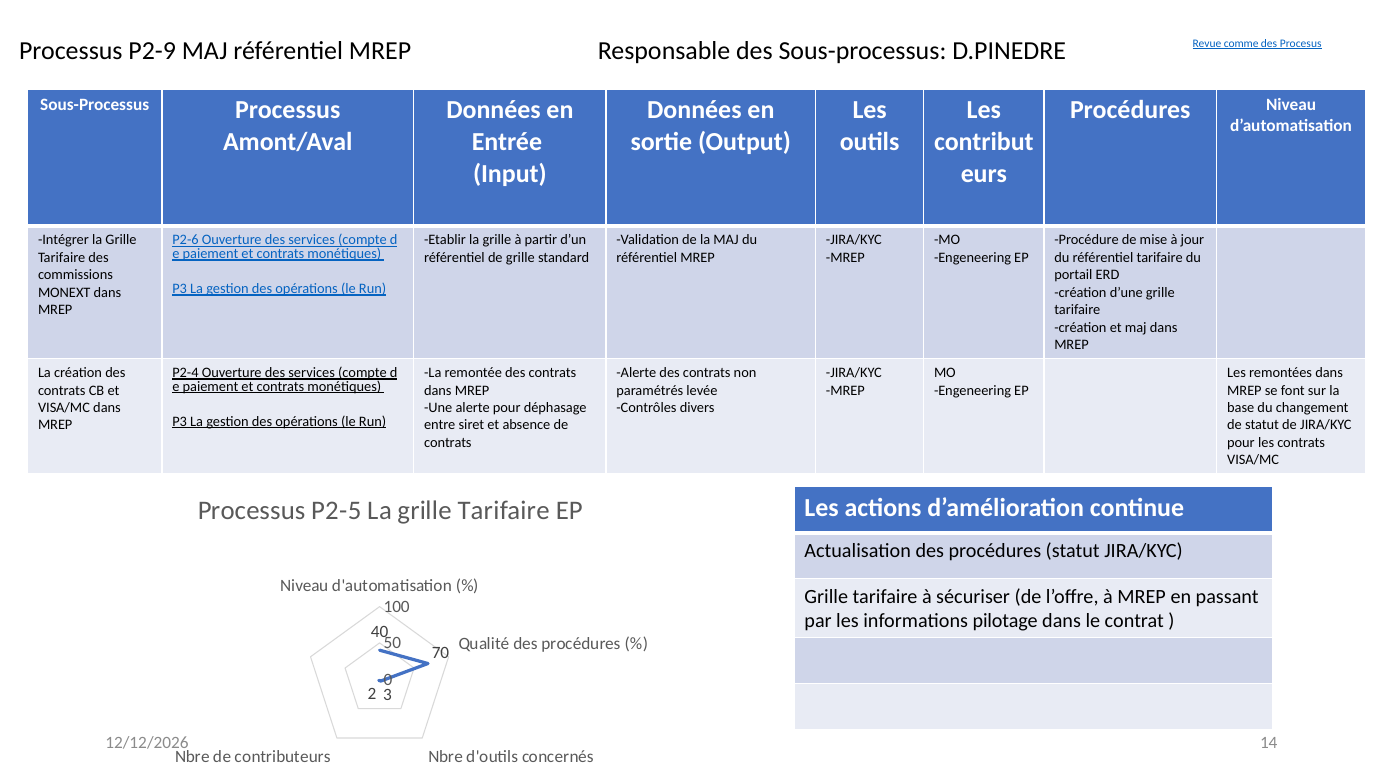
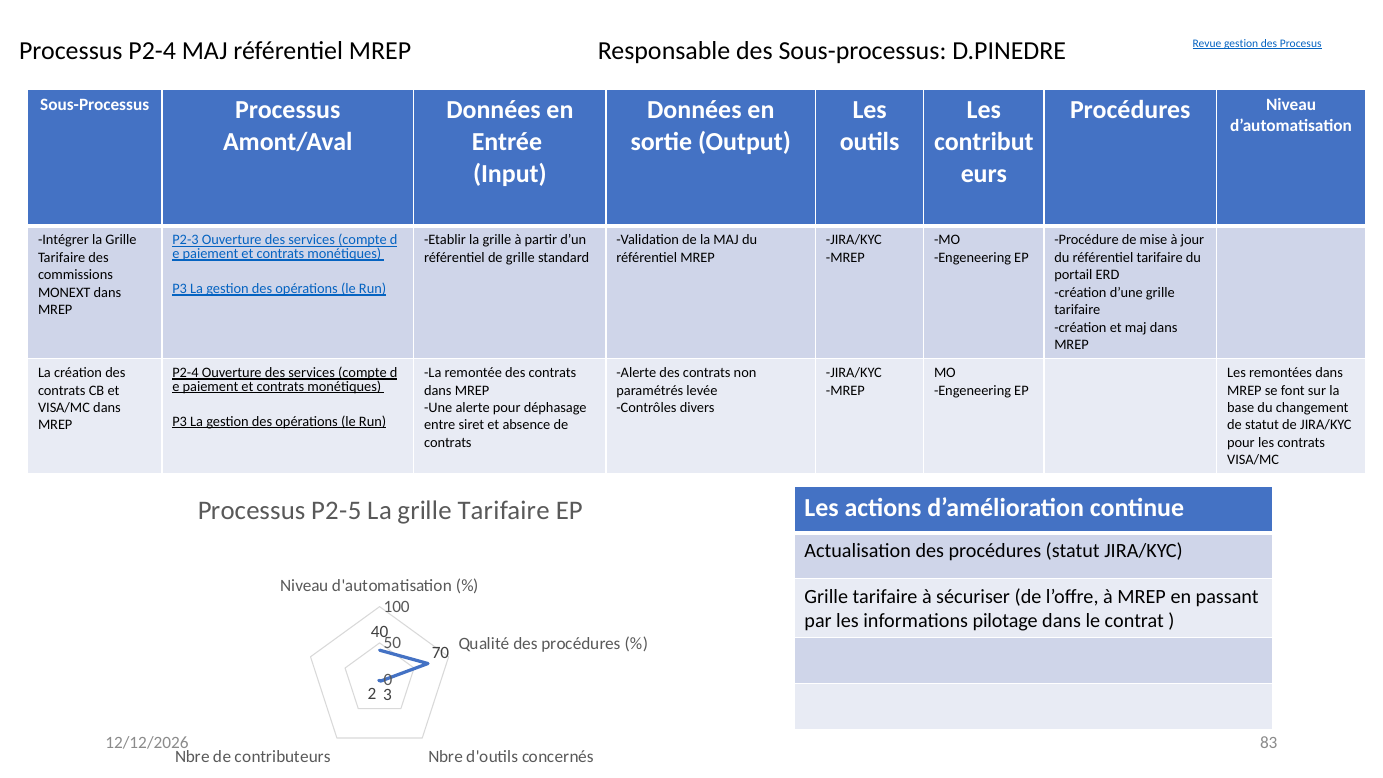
Revue comme: comme -> gestion (1241, 44)
Processus P2-9: P2-9 -> P2-4 (152, 51)
P2-6: P2-6 -> P2-3 (186, 240)
14: 14 -> 83 (1269, 743)
